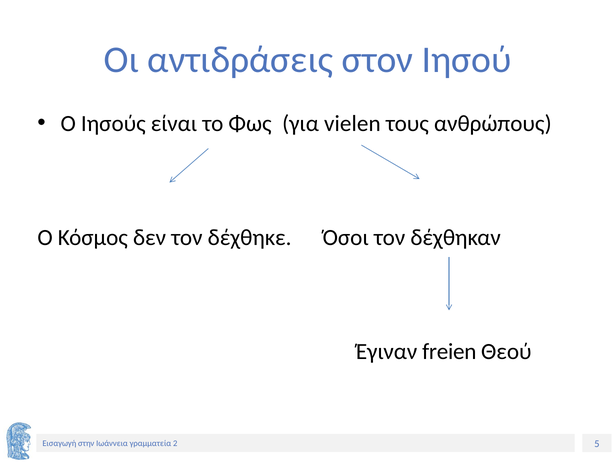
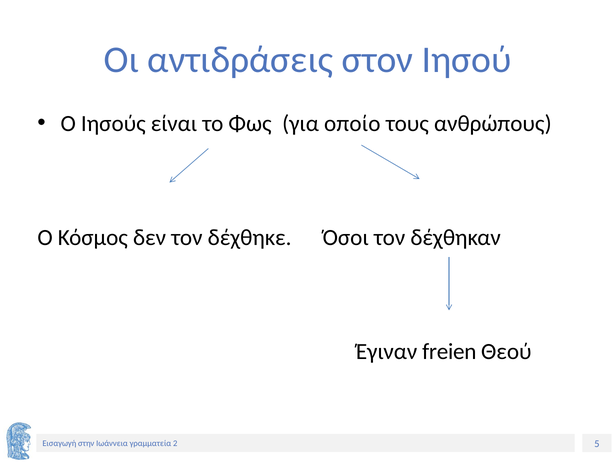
vielen: vielen -> οποίο (352, 123)
